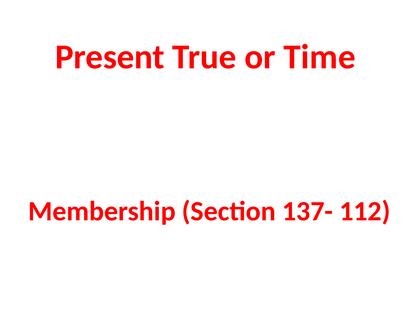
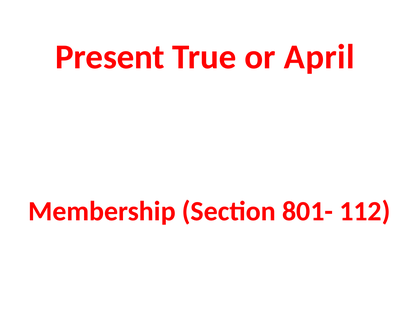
Time: Time -> April (319, 57)
137-: 137- -> 801- (308, 211)
